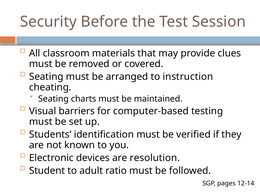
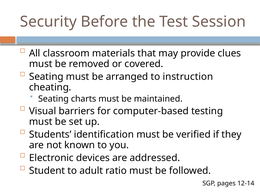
resolution: resolution -> addressed (155, 158)
